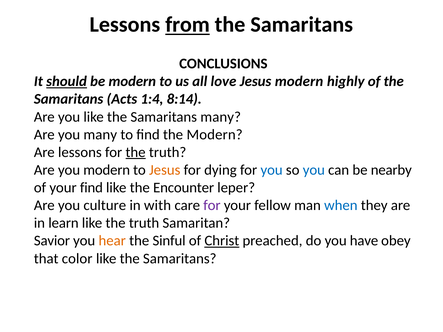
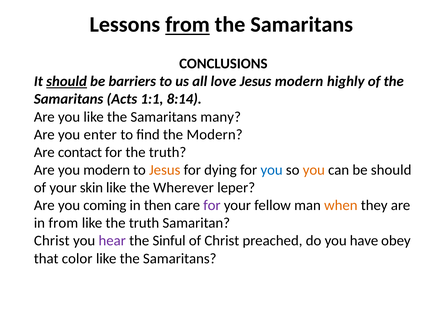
be modern: modern -> barriers (132, 81)
1:4: 1:4 -> 1:1 (152, 99)
you many: many -> enter (100, 135)
Are lessons: lessons -> contact (80, 152)
the underline: present -> none (136, 152)
you colour: blue -> orange (314, 170)
be nearby: nearby -> should (391, 170)
your find: find -> skin (91, 188)
Encounter: Encounter -> Wherever (183, 188)
culture: culture -> coming (105, 205)
with: with -> then (158, 205)
when colour: blue -> orange (341, 205)
in learn: learn -> from (63, 223)
Savior: Savior -> Christ (52, 241)
hear colour: orange -> purple (112, 241)
Christ underline: present -> none (222, 241)
